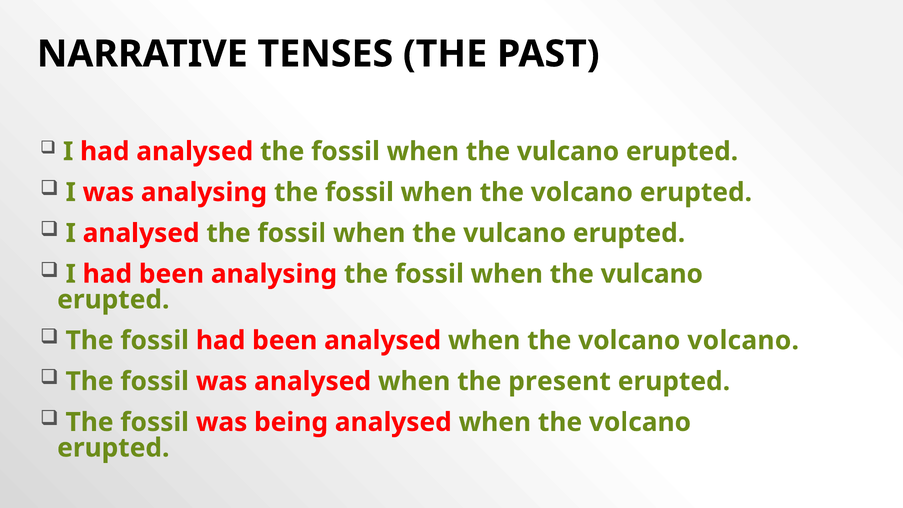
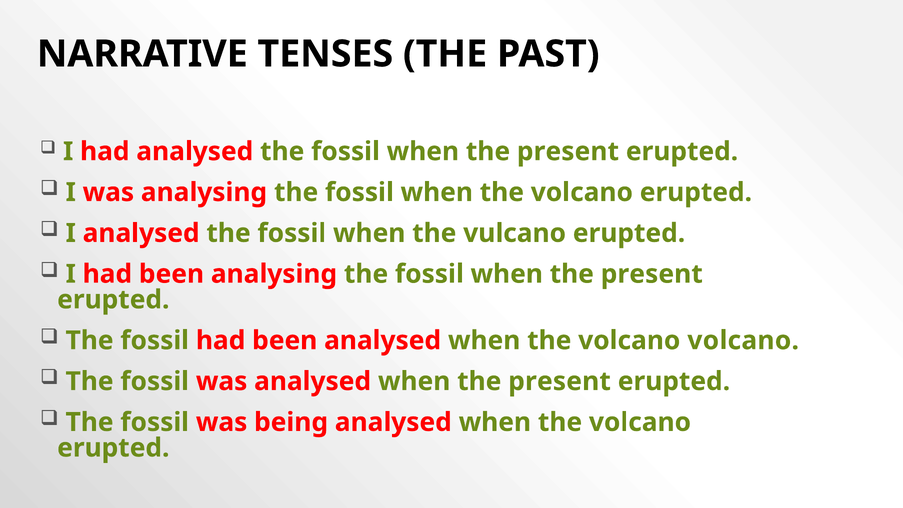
vulcano: vulcano -> present (568, 152)
vulcano: vulcano -> present (652, 274)
